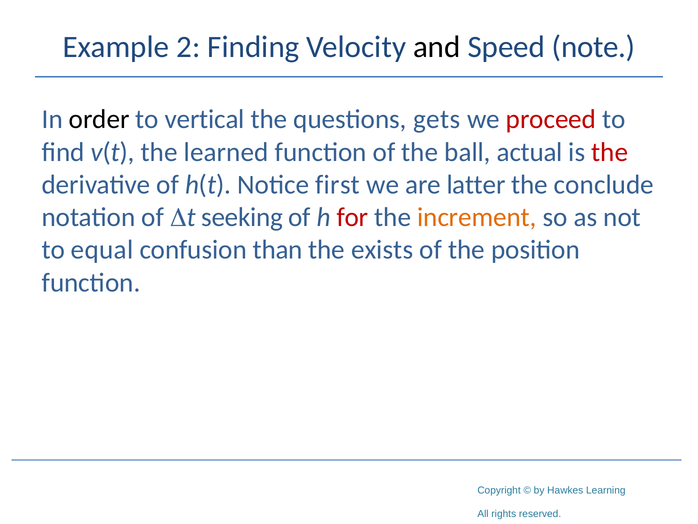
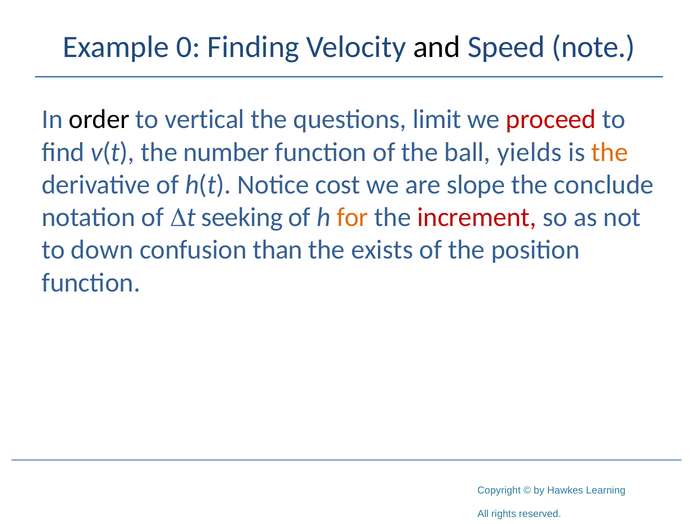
2: 2 -> 0 (188, 47)
gets: gets -> limit (437, 119)
learned: learned -> number (226, 152)
actual: actual -> yields (529, 152)
the colour: red -> orange (610, 152)
first: first -> cost (338, 185)
latter: latter -> slope (476, 185)
for colour: red -> orange (353, 217)
increment colour: orange -> red (477, 217)
equal: equal -> down (102, 250)
